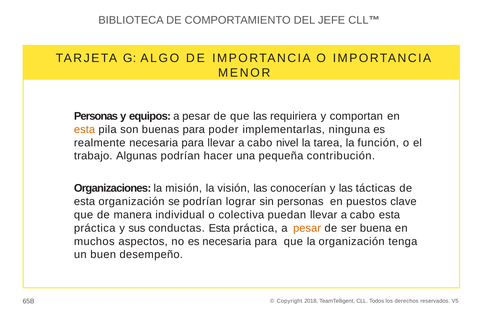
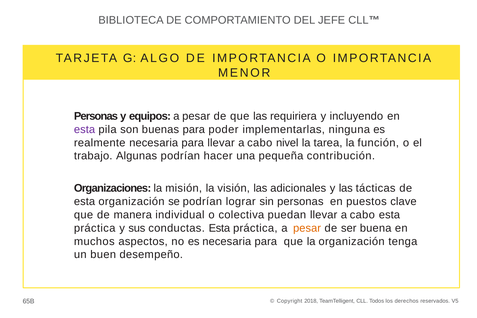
comportan: comportan -> incluyendo (356, 116)
esta colour: orange -> purple (85, 129)
conocerían: conocerían -> adicionales (298, 188)
